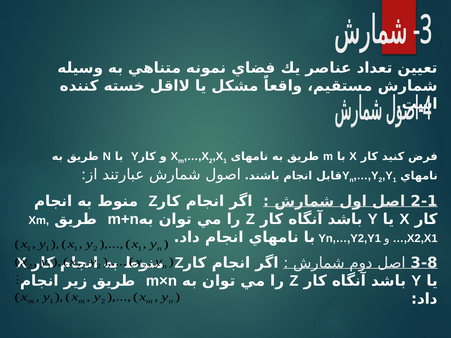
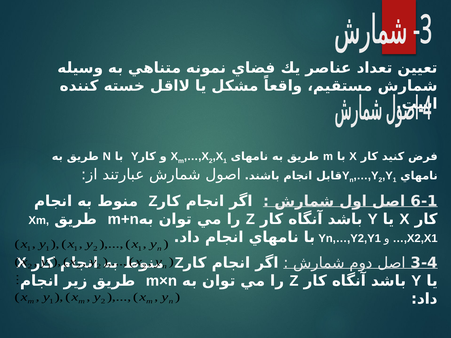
2-1: 2-1 -> 6-1 (424, 201)
3-8: 3-8 -> 3-4 (424, 263)
